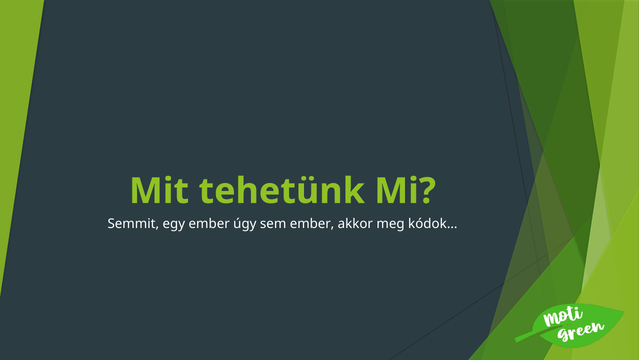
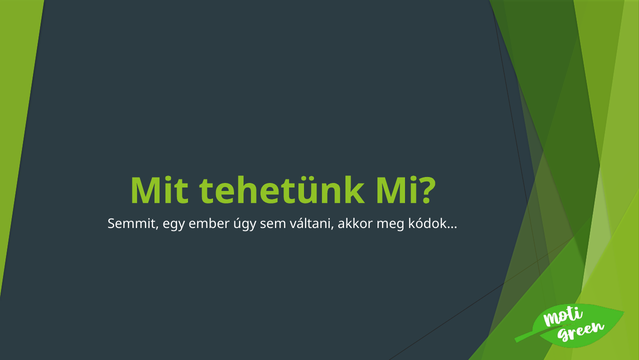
sem ember: ember -> váltani (312, 224)
